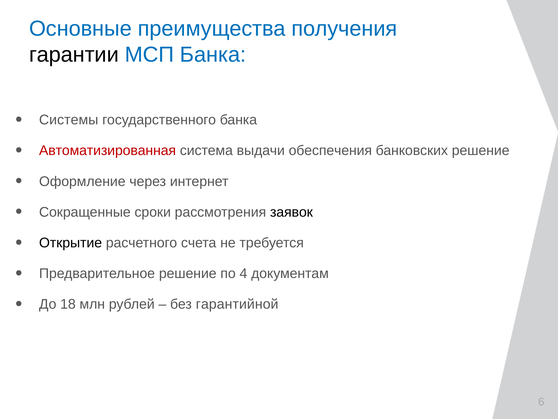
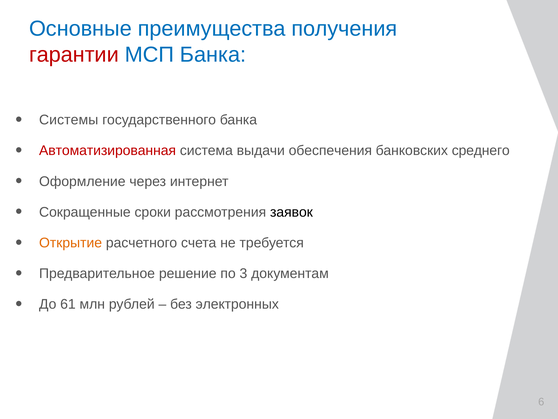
гарантии colour: black -> red (74, 55)
банковских решение: решение -> среднего (481, 151)
Открытие colour: black -> orange (71, 243)
4: 4 -> 3 (243, 273)
18: 18 -> 61 (68, 304)
гарантийной: гарантийной -> электронных (237, 304)
